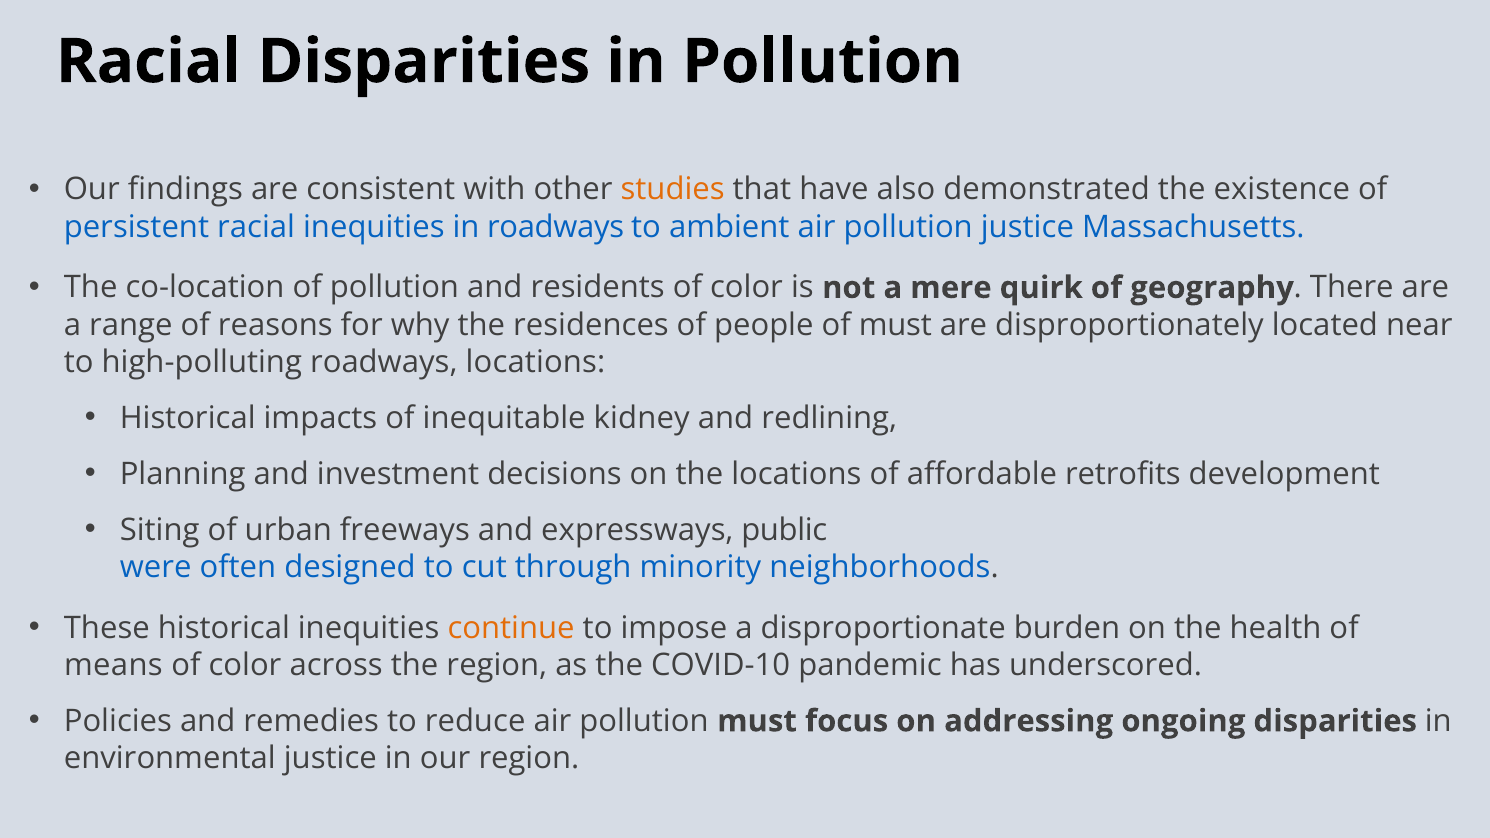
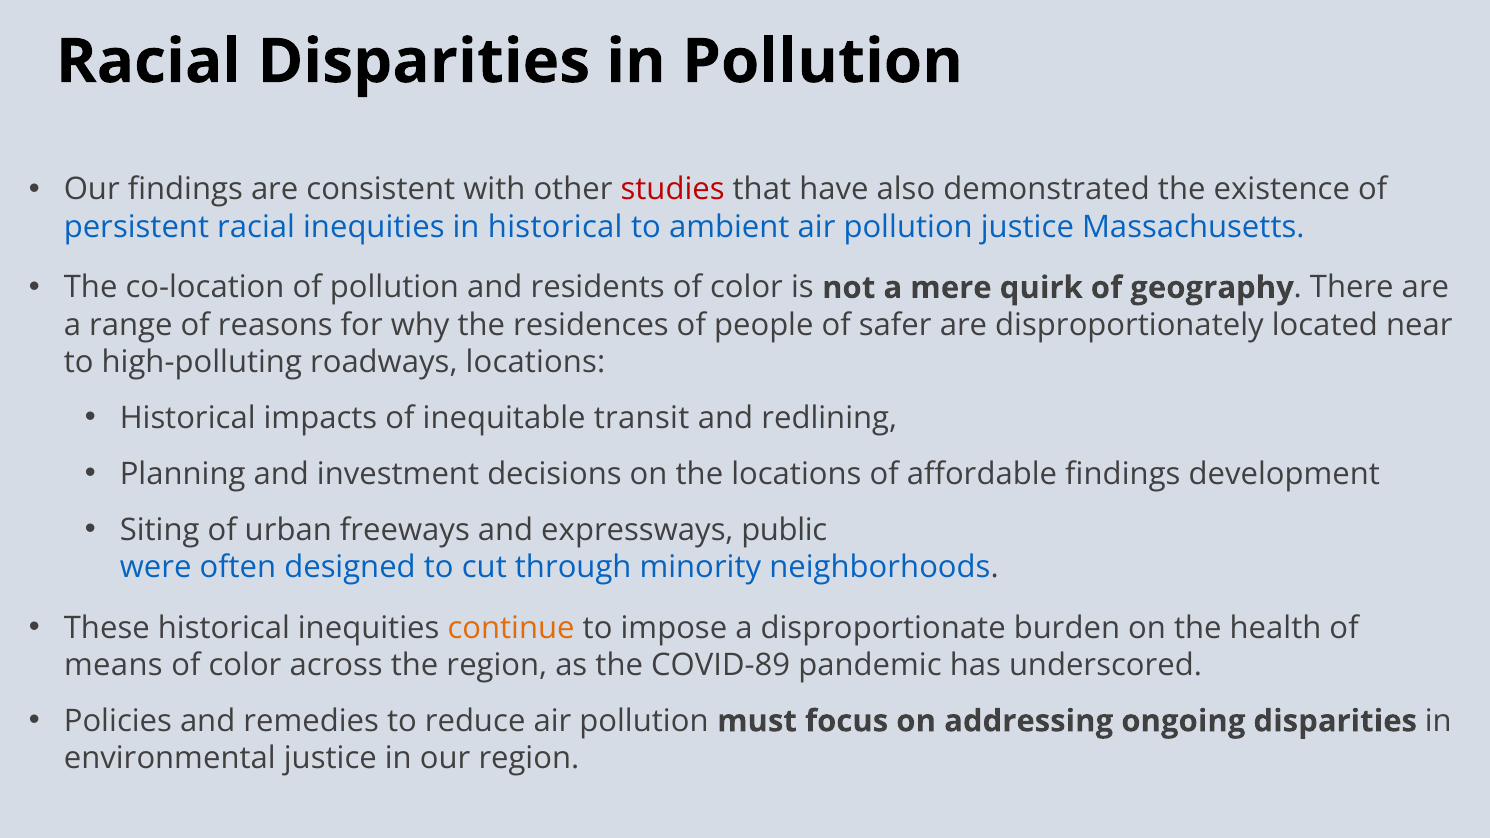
studies colour: orange -> red (673, 190)
in roadways: roadways -> historical (555, 227)
of must: must -> safer (895, 325)
kidney: kidney -> transit (642, 418)
affordable retrofits: retrofits -> findings (1123, 474)
COVID-10: COVID-10 -> COVID-89 (721, 665)
